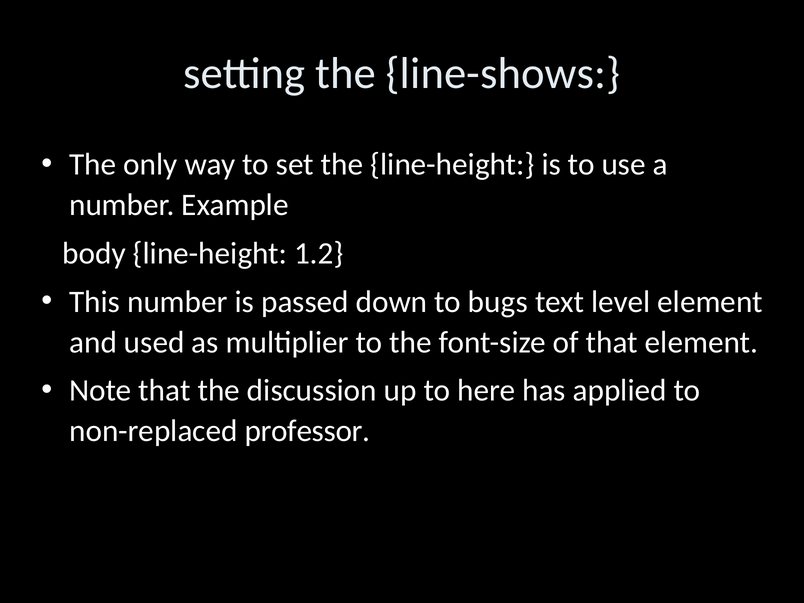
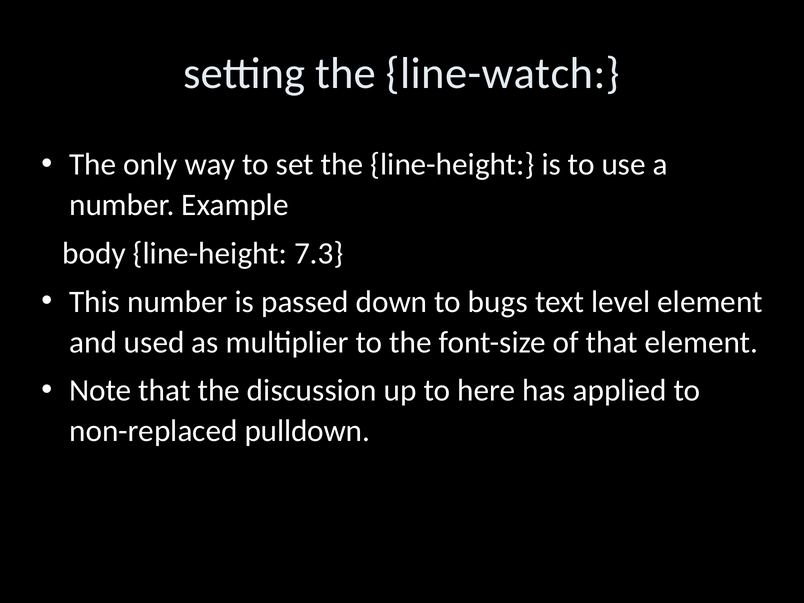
line-shows: line-shows -> line-watch (503, 74)
1.2: 1.2 -> 7.3 (319, 253)
professor: professor -> pulldown (307, 431)
